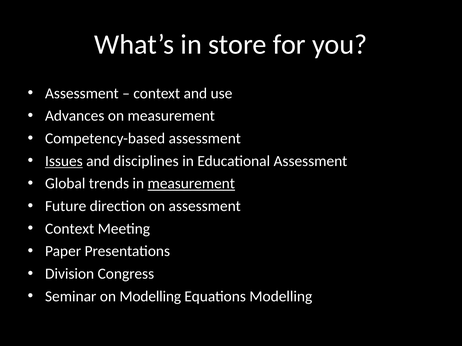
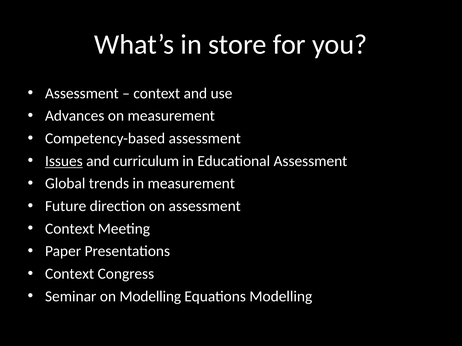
disciplines: disciplines -> curriculum (146, 161)
measurement underline: present -> none (191, 184)
Division: Division -> Context (70, 274)
